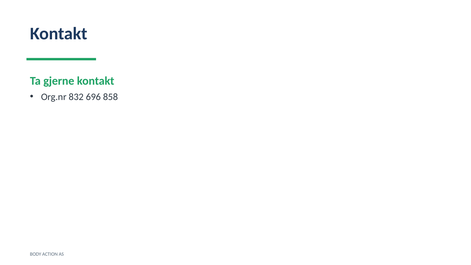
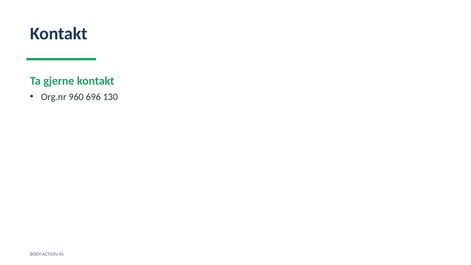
832: 832 -> 960 (76, 97)
858: 858 -> 130 (110, 97)
